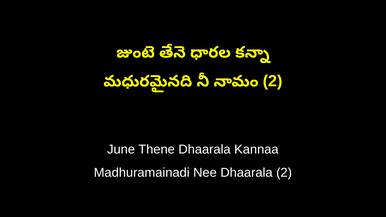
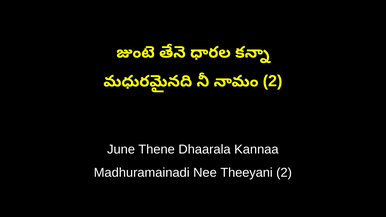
Nee Dhaarala: Dhaarala -> Theeyani (247, 173)
